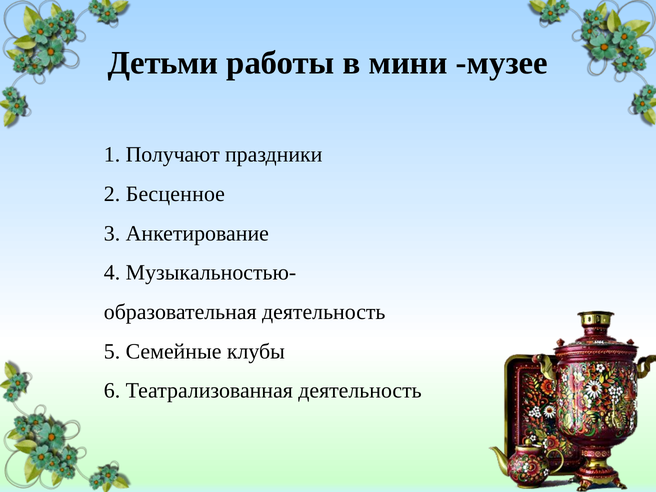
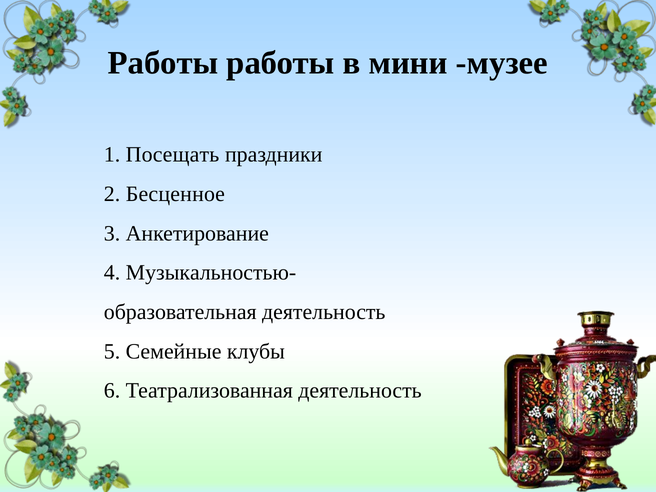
Детьми: Детьми -> Работы (163, 63)
Получают: Получают -> Посещать (173, 155)
